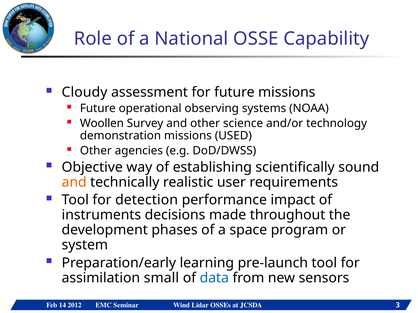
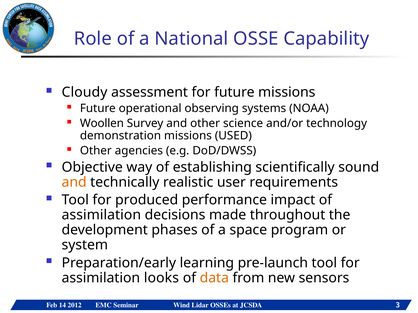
detection: detection -> produced (147, 200)
instruments: instruments -> assimilation (101, 215)
small: small -> looks (161, 278)
data colour: blue -> orange (214, 278)
